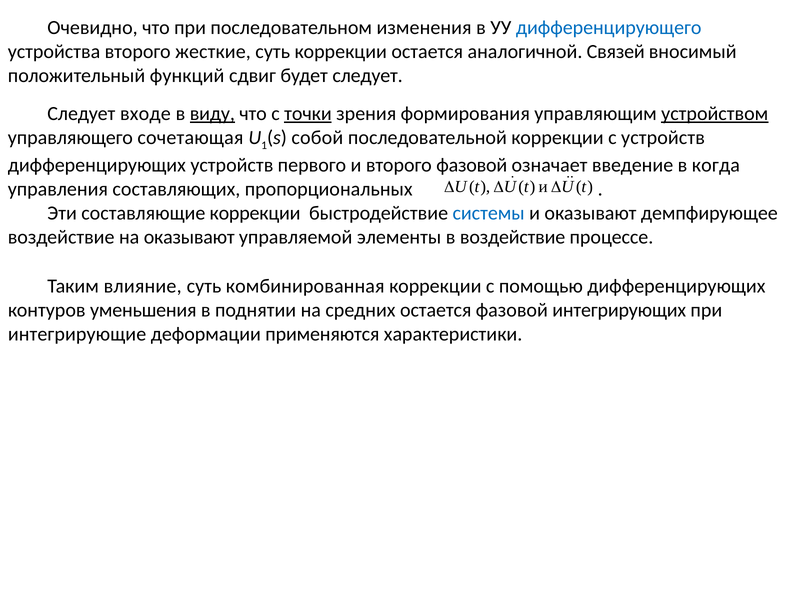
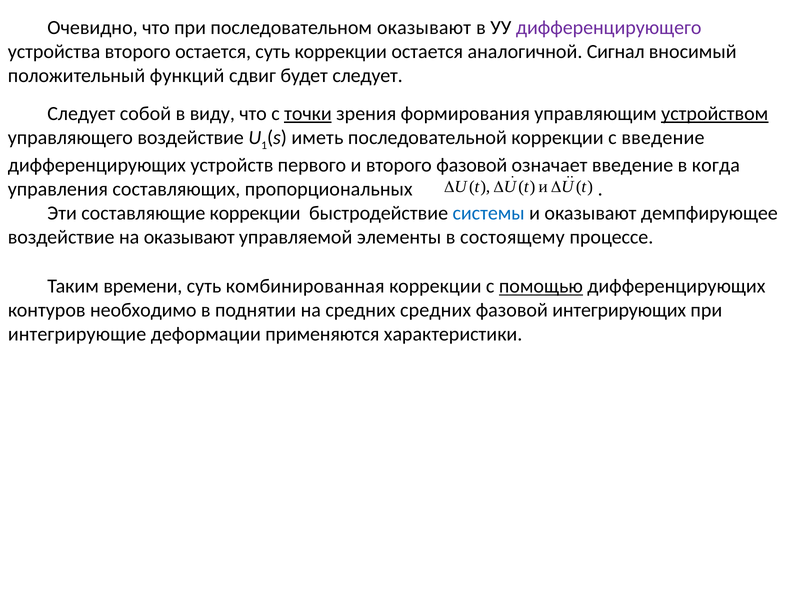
последовательном изменения: изменения -> оказывают (424, 28)
дифференцирующего colour: blue -> purple (609, 28)
второго жесткие: жесткие -> остается (213, 52)
Связей: Связей -> Сигнал (616, 52)
входе: входе -> собой (145, 114)
виду underline: present -> none (212, 114)
управляющего сочетающая: сочетающая -> воздействие (191, 138)
собой: собой -> иметь (317, 138)
с устройств: устройств -> введение (663, 138)
в воздействие: воздействие -> состоящему (512, 237)
влияние: влияние -> времени (143, 286)
помощью underline: none -> present (541, 286)
уменьшения: уменьшения -> необходимо (143, 310)
средних остается: остается -> средних (436, 310)
